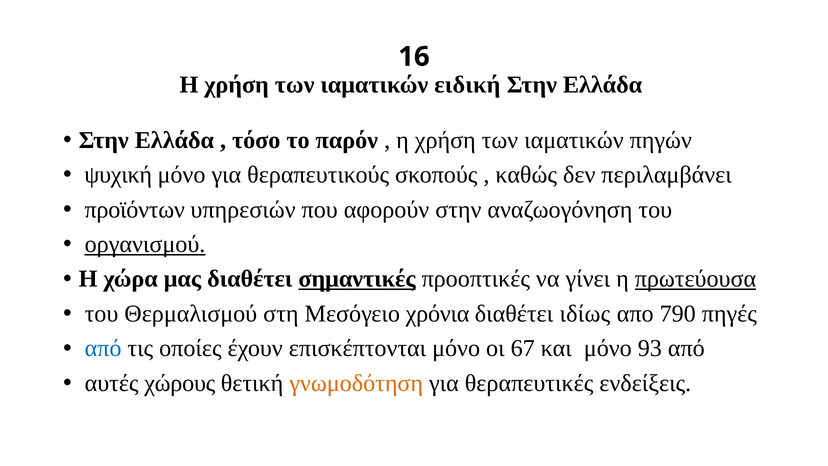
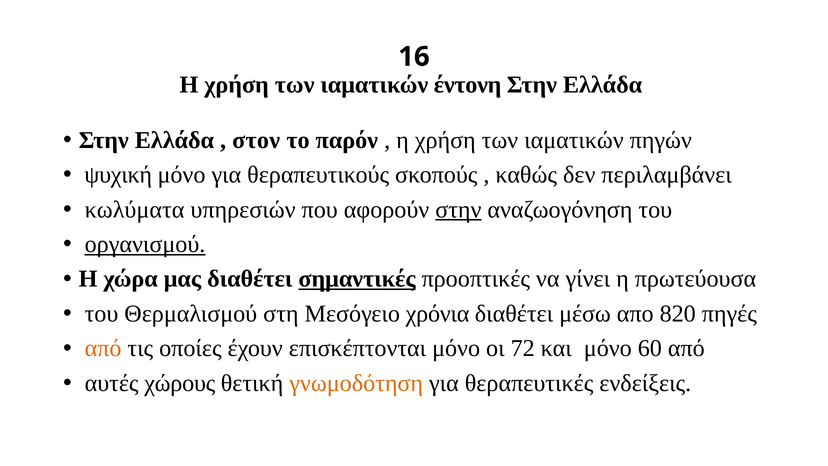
ειδική: ειδική -> έντονη (468, 85)
τόσο: τόσο -> στον (256, 140)
προϊόντων: προϊόντων -> κωλύματα (135, 209)
στην underline: none -> present (458, 209)
πρωτεύουσα underline: present -> none (695, 279)
ιδίως: ιδίως -> μέσω (585, 314)
790: 790 -> 820 (678, 314)
από colour: blue -> orange (103, 348)
67: 67 -> 72 (523, 348)
93: 93 -> 60 (650, 348)
